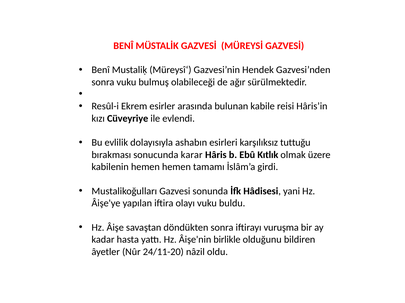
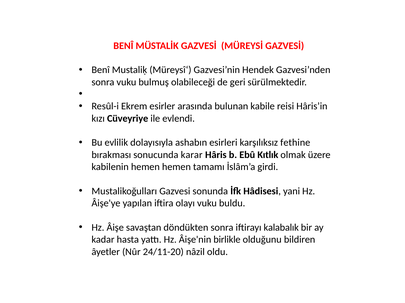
ağır: ağır -> geri (238, 82)
tuttuğu: tuttuğu -> fethine (295, 143)
vuruşma: vuruşma -> kalabalık (281, 228)
